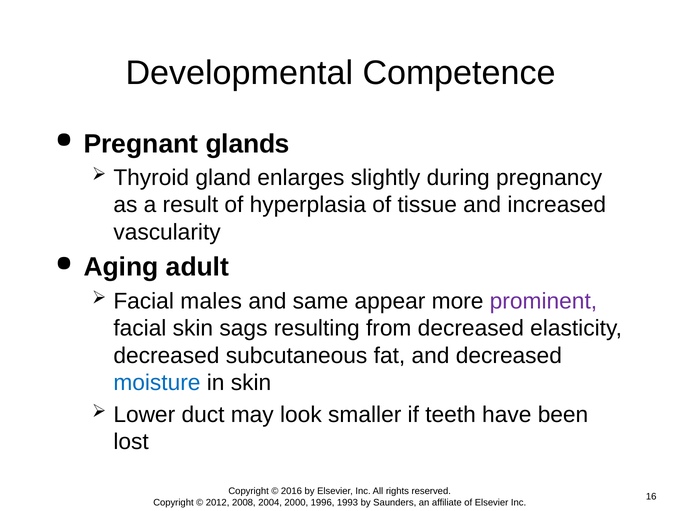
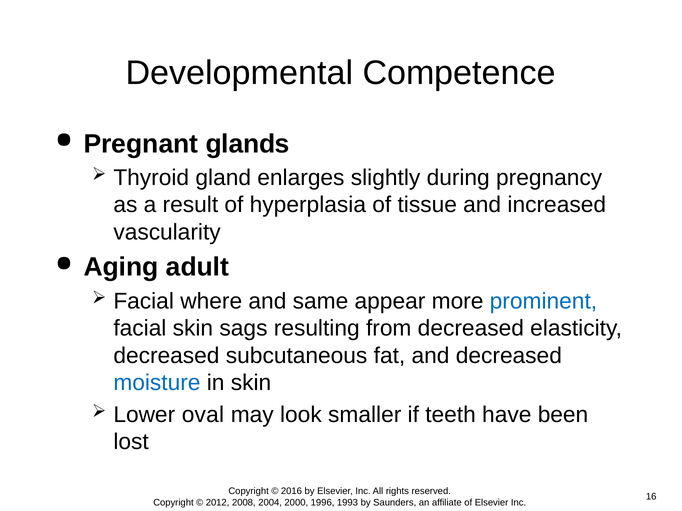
males: males -> where (211, 301)
prominent colour: purple -> blue (543, 301)
duct: duct -> oval (203, 415)
